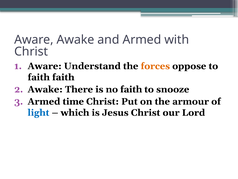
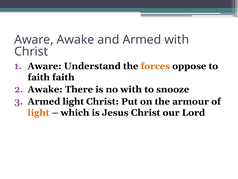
no faith: faith -> with (131, 89)
Armed time: time -> light (73, 101)
light colour: blue -> orange (39, 112)
